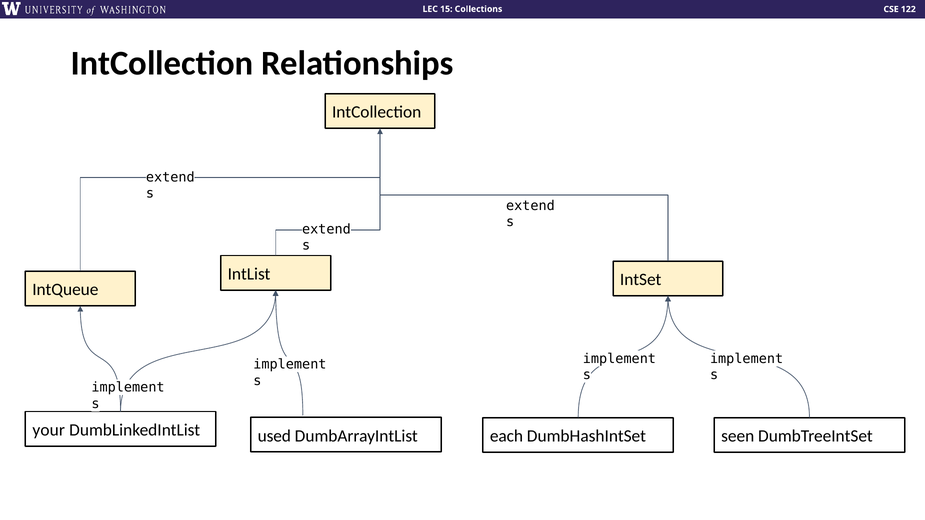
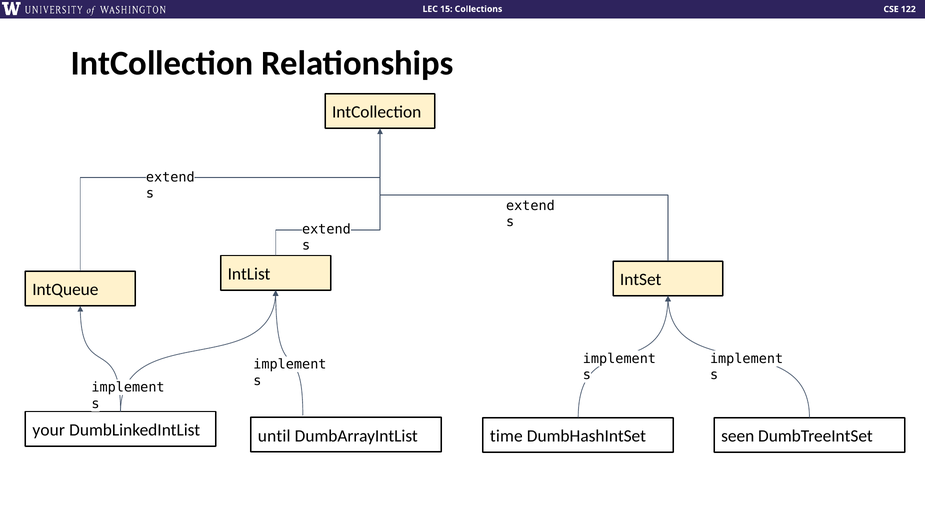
used: used -> until (274, 436)
each: each -> time (506, 436)
